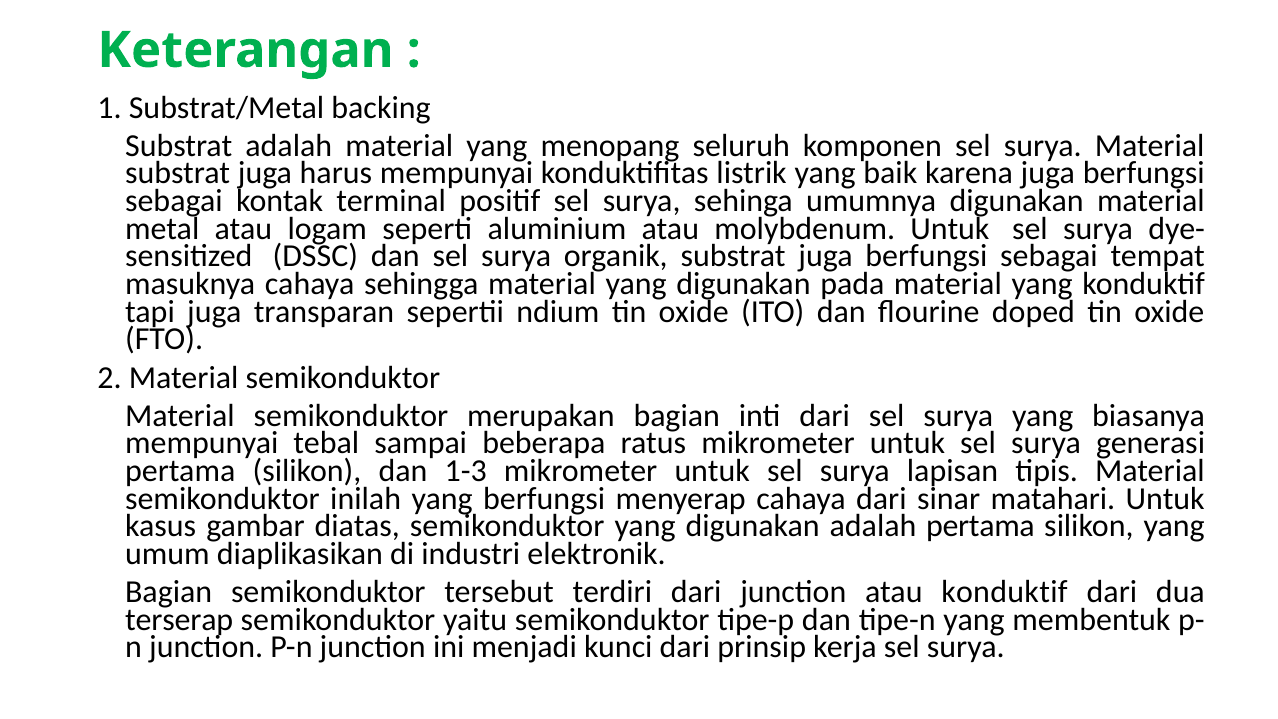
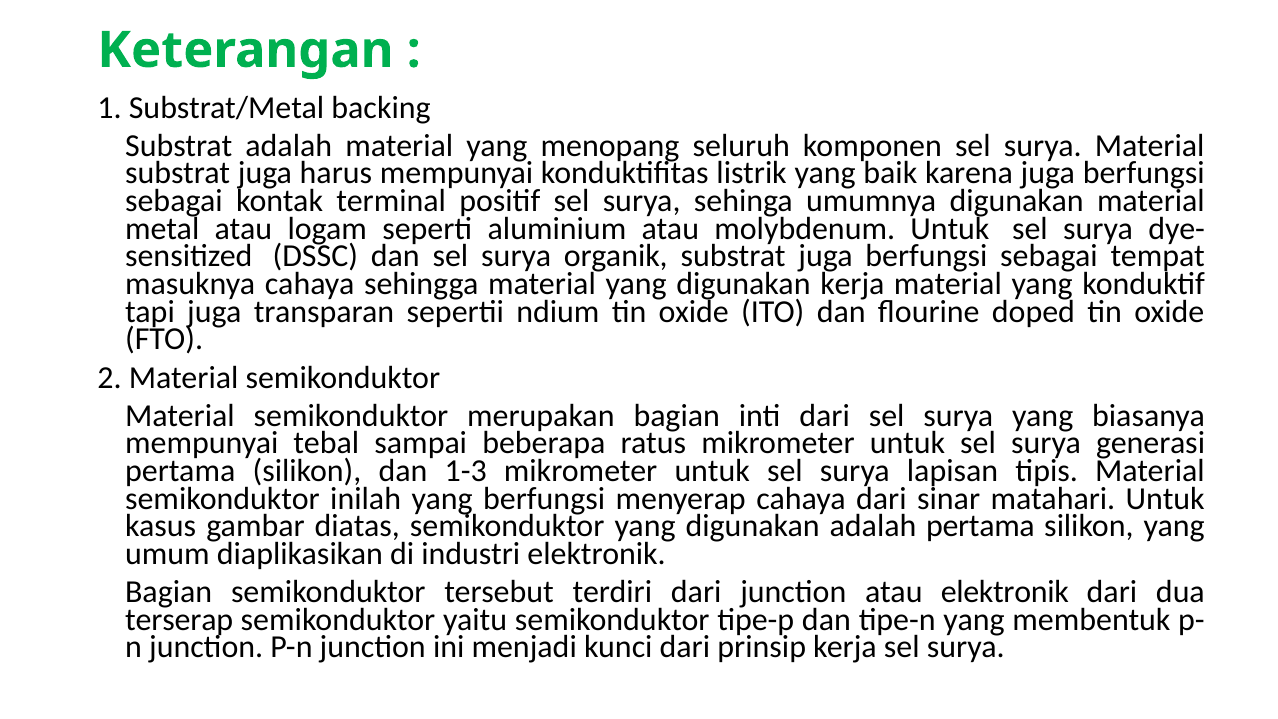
digunakan pada: pada -> kerja (852, 284)
atau konduktif: konduktif -> elektronik (1005, 592)
